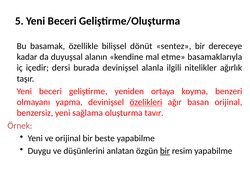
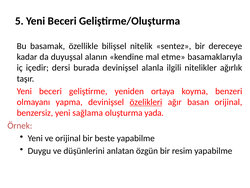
dönüt: dönüt -> nitelik (141, 46)
tavır: tavır -> yada (154, 113)
bir underline: present -> none (165, 151)
